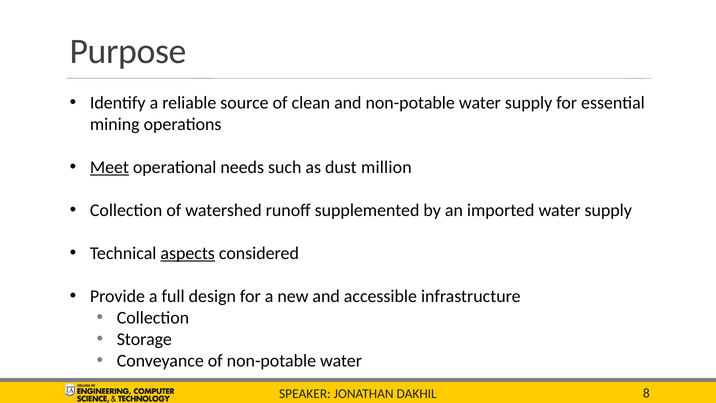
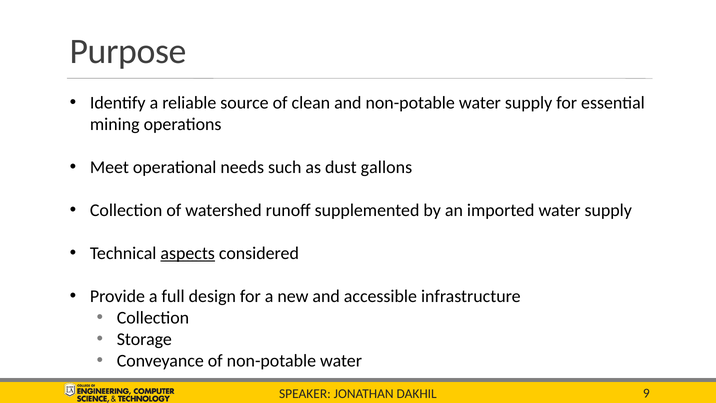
Meet underline: present -> none (109, 167)
million: million -> gallons (386, 167)
8: 8 -> 9 (646, 393)
